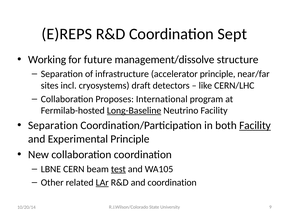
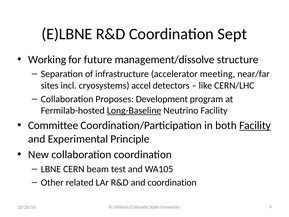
E)REPS: E)REPS -> E)LBNE (67, 34)
accelerator principle: principle -> meeting (218, 74)
draft: draft -> accel (141, 85)
International: International -> Development (162, 99)
Separation: Separation -> Committee (53, 125)
test underline: present -> none (118, 169)
LAr underline: present -> none (102, 182)
